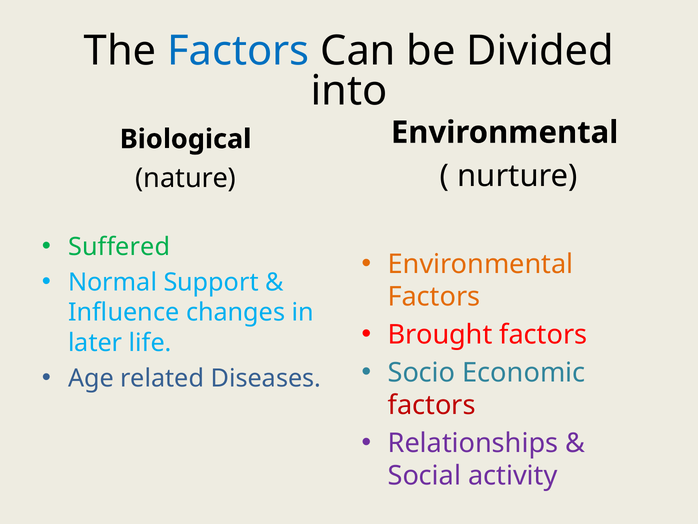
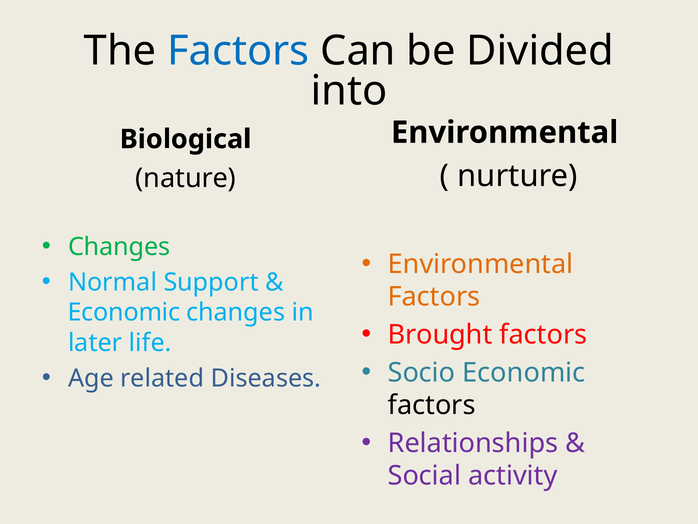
Suffered: Suffered -> Changes (119, 247)
Influence: Influence -> Economic (124, 312)
factors colour: red -> black (432, 405)
